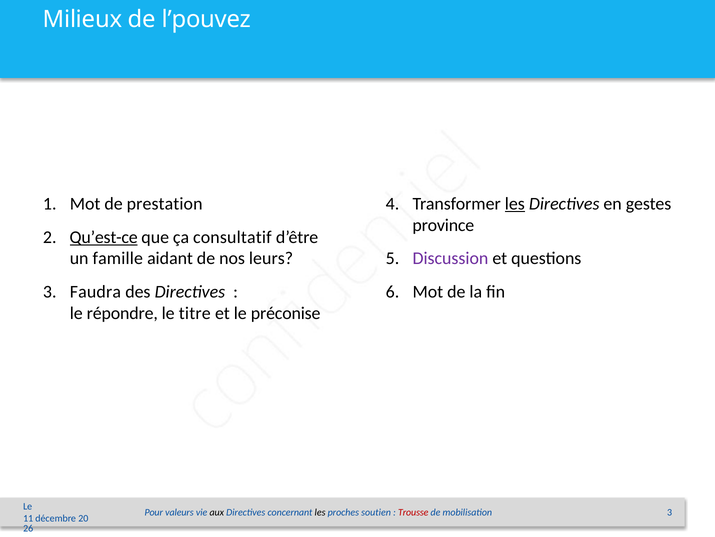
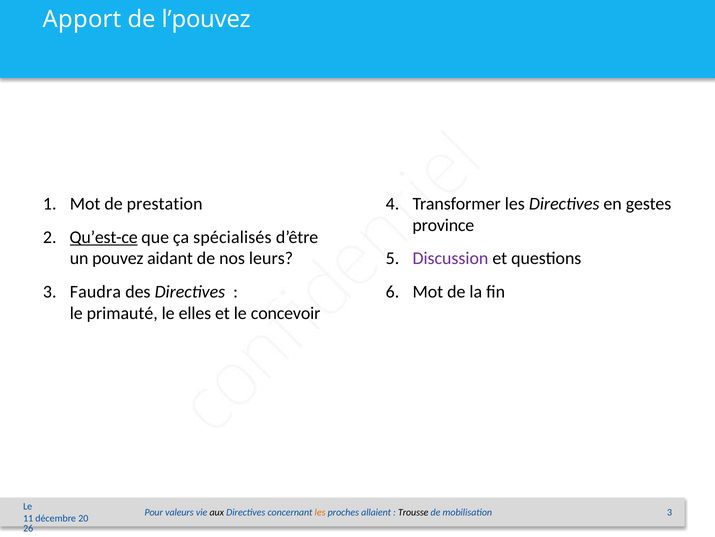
Milieux: Milieux -> Apport (82, 20)
les underline: present -> none (515, 203)
consultatif: consultatif -> spécialisés (232, 237)
famille: famille -> pouvez (118, 258)
répondre: répondre -> primauté (122, 313)
titre: titre -> elles (195, 313)
préconise: préconise -> concevoir (286, 313)
les colour: black -> orange (320, 512)
soutien: soutien -> allaient (376, 512)
Trousse colour: red -> black (413, 512)
